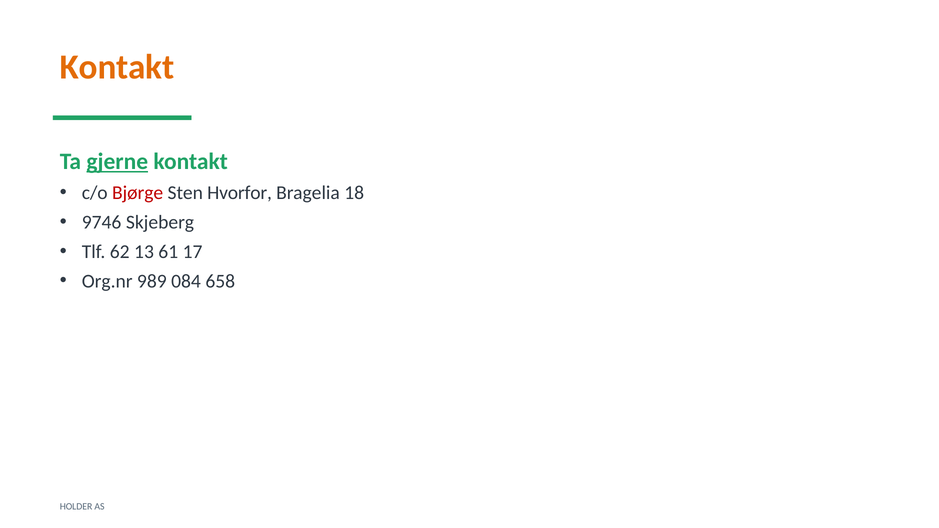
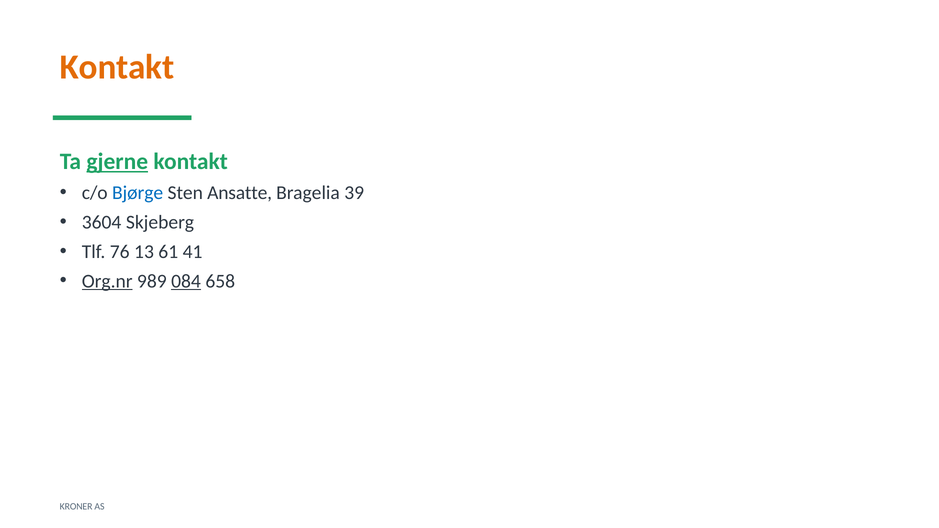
Bjørge colour: red -> blue (138, 193)
Hvorfor: Hvorfor -> Ansatte (240, 193)
18: 18 -> 39 (354, 193)
9746: 9746 -> 3604 (102, 222)
62: 62 -> 76 (120, 252)
17: 17 -> 41 (193, 252)
Org.nr underline: none -> present (107, 281)
084 underline: none -> present (186, 281)
HOLDER: HOLDER -> KRONER (76, 507)
